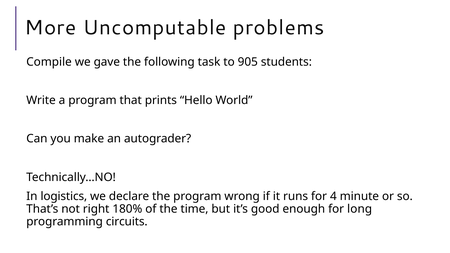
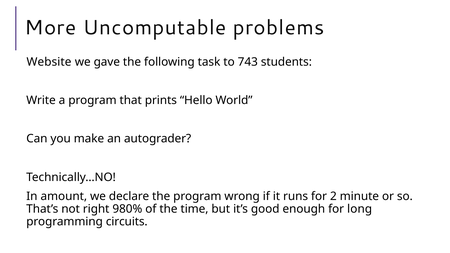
Compile: Compile -> Website (49, 62)
905: 905 -> 743 (248, 62)
logistics: logistics -> amount (64, 196)
4: 4 -> 2 (333, 196)
180%: 180% -> 980% (127, 209)
